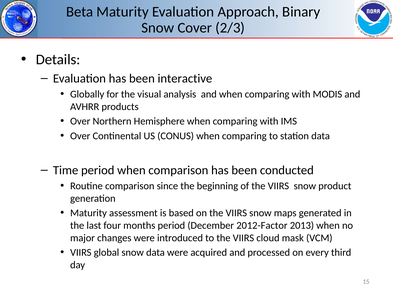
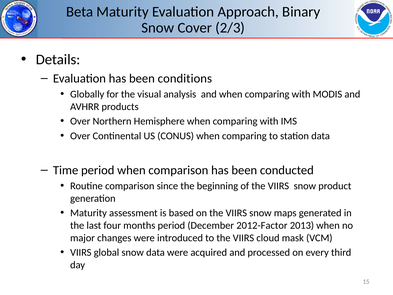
interactive: interactive -> conditions (185, 78)
